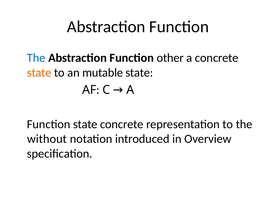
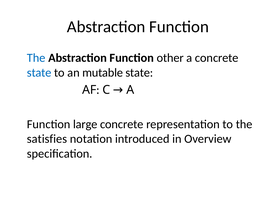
state colour: orange -> blue (39, 73)
Function state: state -> large (85, 124)
without: without -> satisfies (47, 139)
